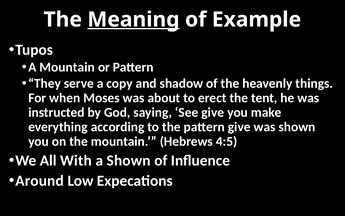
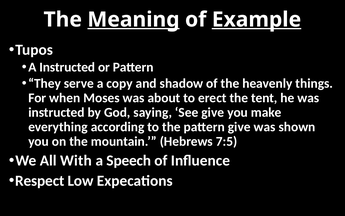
Example underline: none -> present (256, 20)
A Mountain: Mountain -> Instructed (67, 67)
4:5: 4:5 -> 7:5 (227, 141)
a Shown: Shown -> Speech (129, 160)
Around: Around -> Respect (40, 180)
